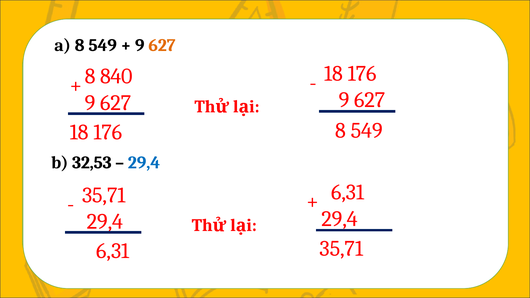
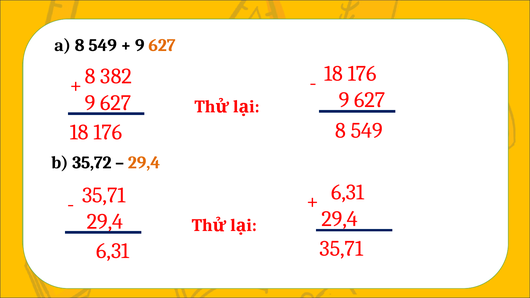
840: 840 -> 382 (116, 76)
32,53: 32,53 -> 35,72 (92, 163)
29,4 colour: blue -> orange (144, 163)
